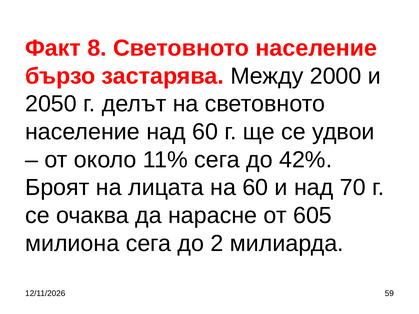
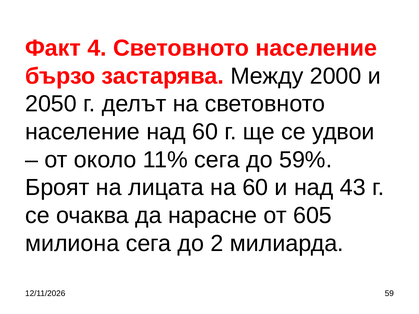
8: 8 -> 4 (97, 48)
42%: 42% -> 59% (306, 160)
70: 70 -> 43 (353, 188)
